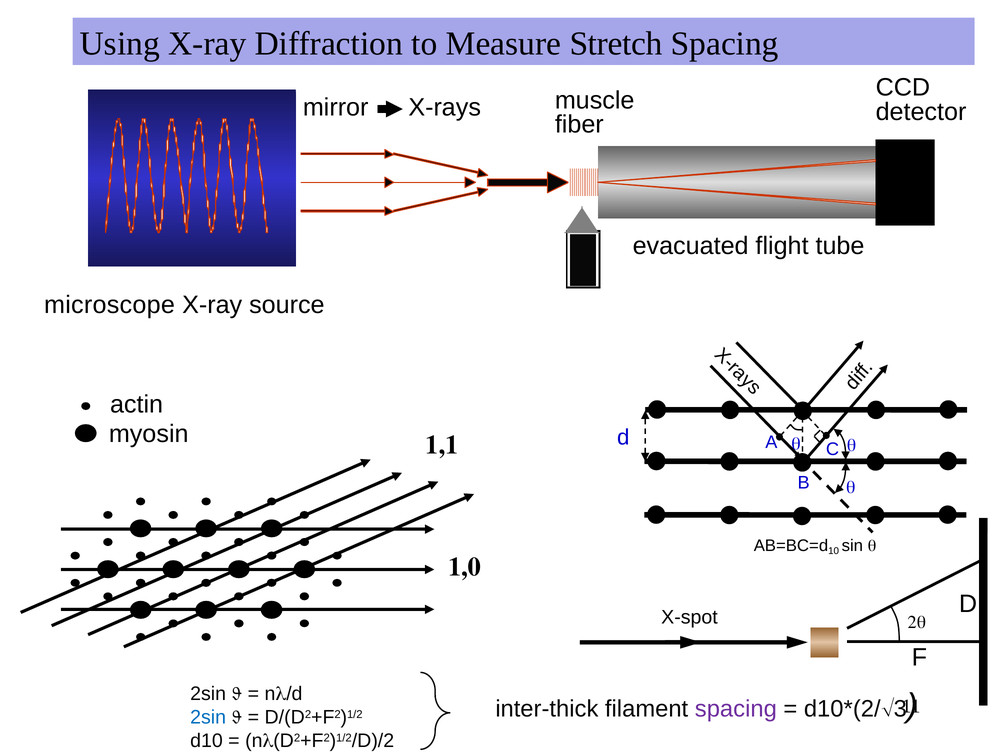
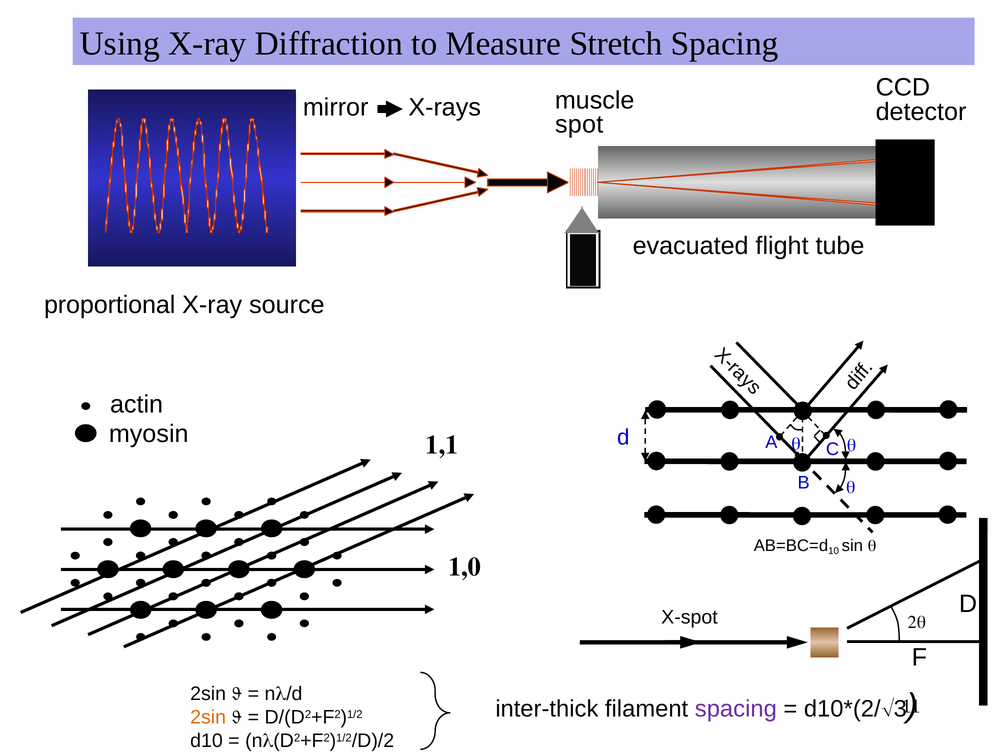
fiber: fiber -> spot (579, 124)
microscope: microscope -> proportional (110, 305)
2sin colour: blue -> orange (208, 717)
